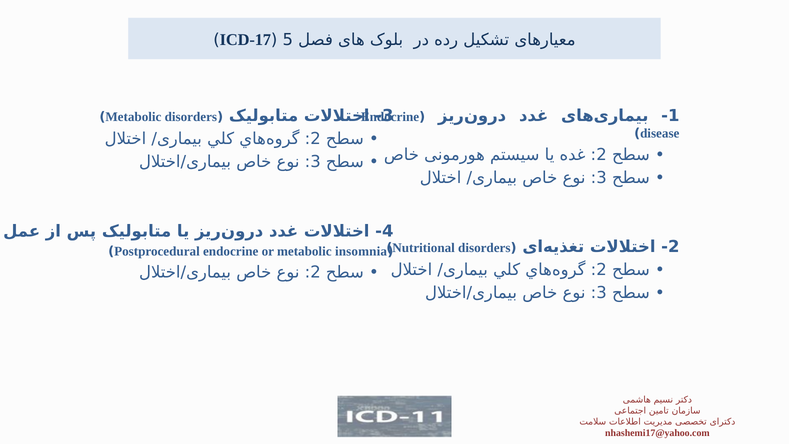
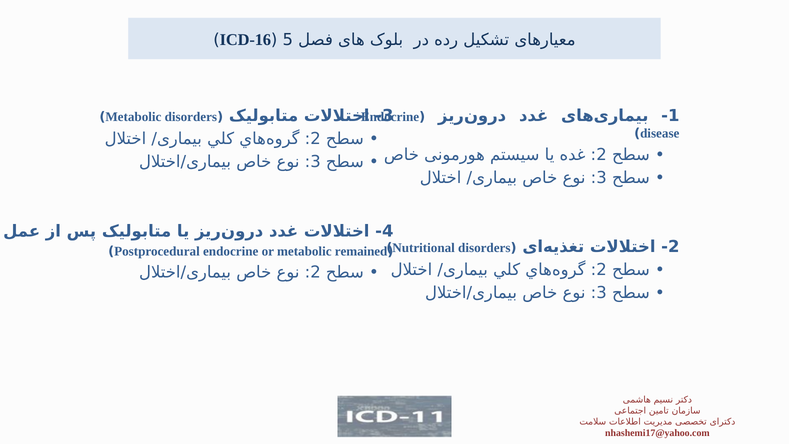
ICD-17: ICD-17 -> ICD-16 (245, 40)
insomnia: insomnia -> remained (361, 251)
